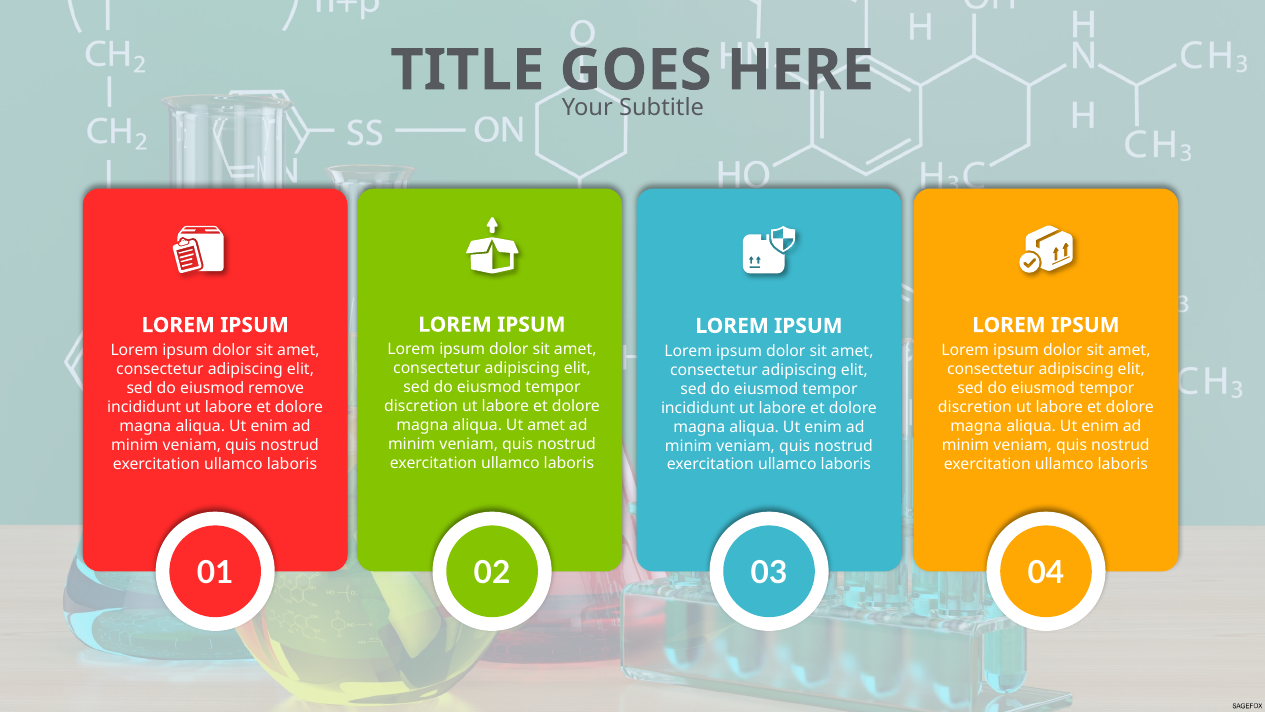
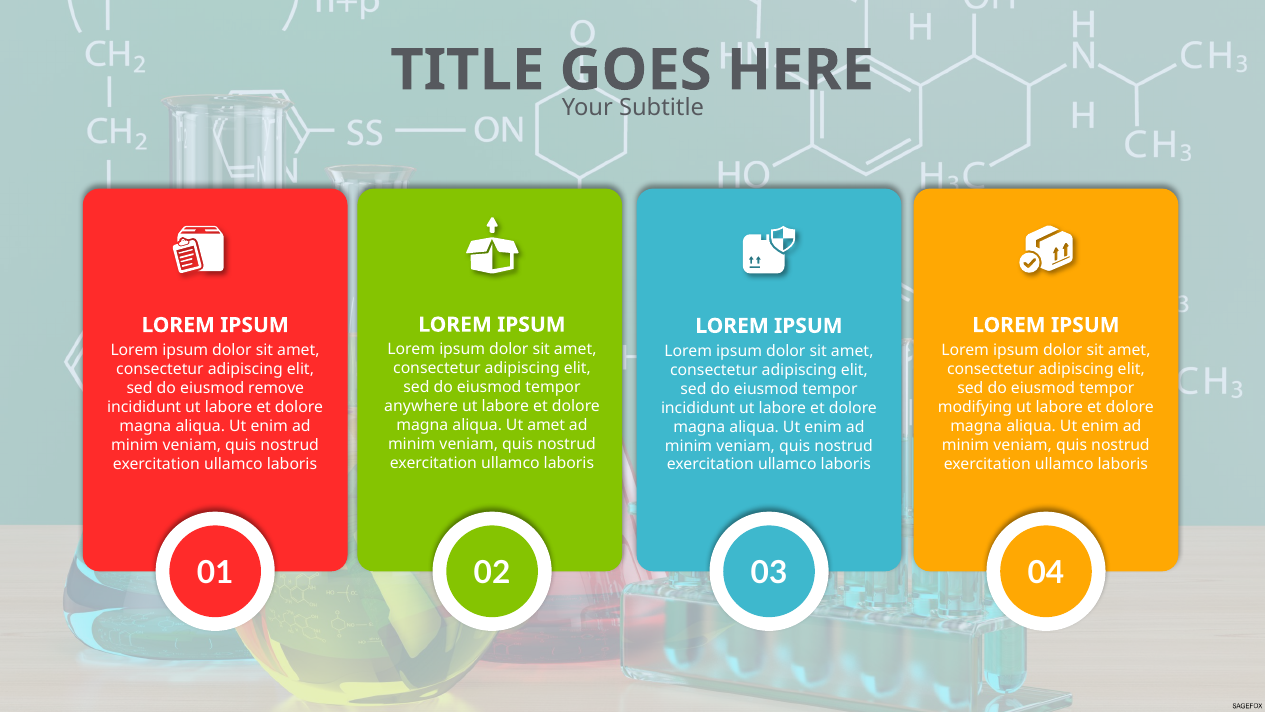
discretion: discretion -> anywhere (421, 406)
discretion: discretion -> modifying (975, 407)
